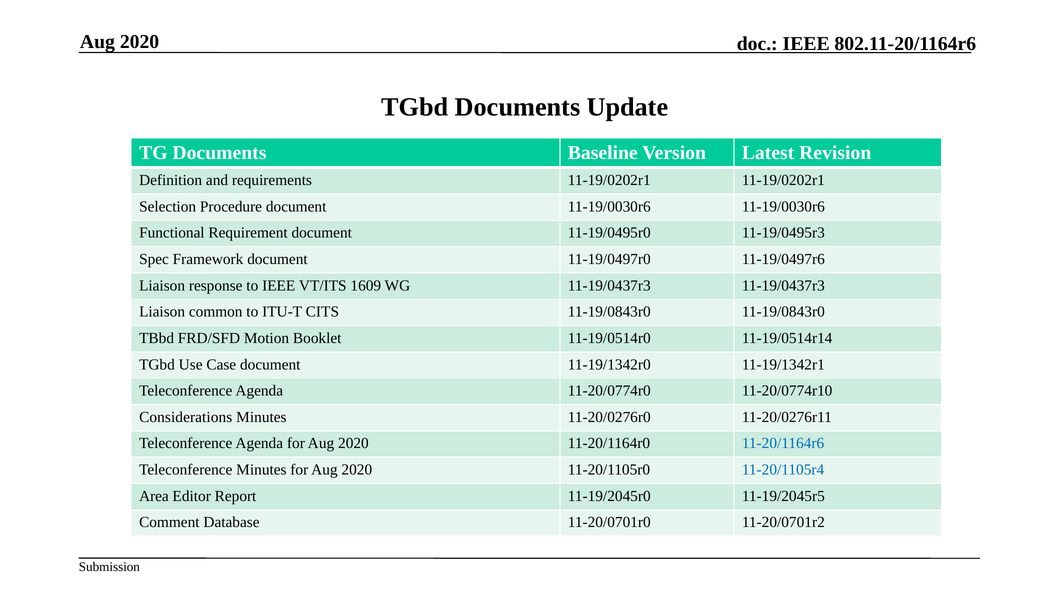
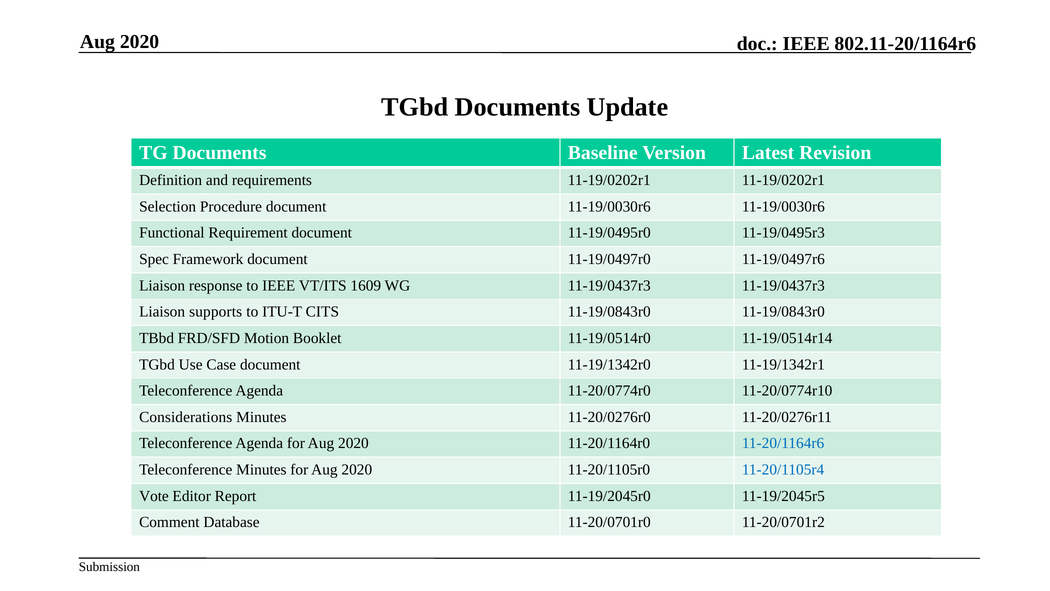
common: common -> supports (216, 312)
Area: Area -> Vote (154, 496)
